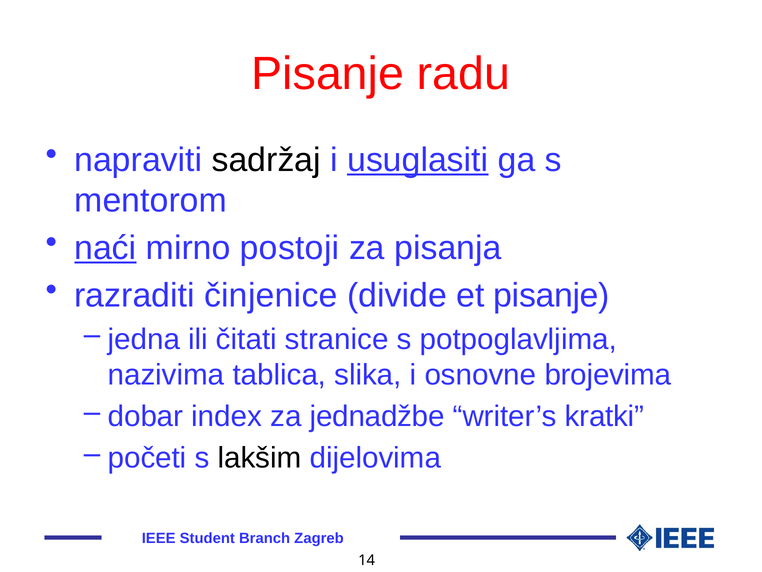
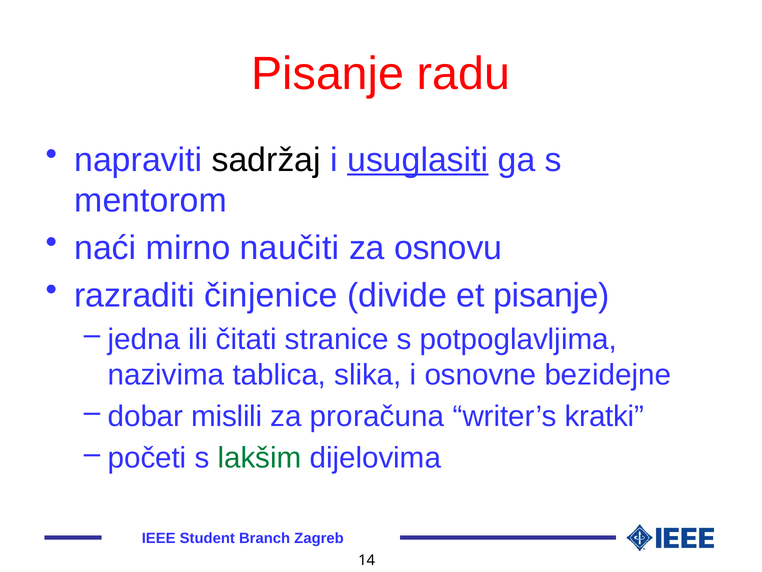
naći underline: present -> none (105, 248)
postoji: postoji -> naučiti (290, 248)
pisanja: pisanja -> osnovu (448, 248)
brojevima: brojevima -> bezidejne (608, 375)
index: index -> mislili (227, 416)
jednadžbe: jednadžbe -> proračuna (377, 416)
lakšim colour: black -> green (260, 458)
